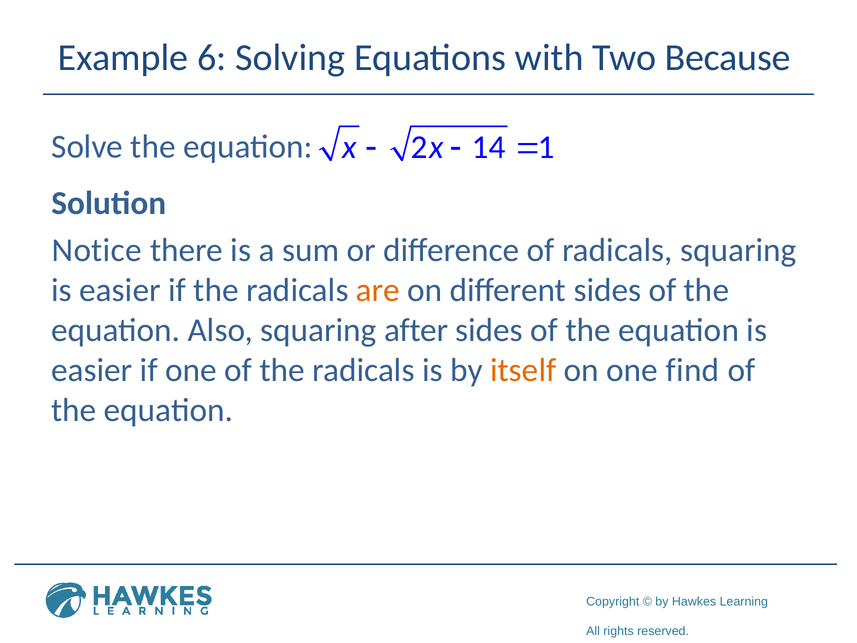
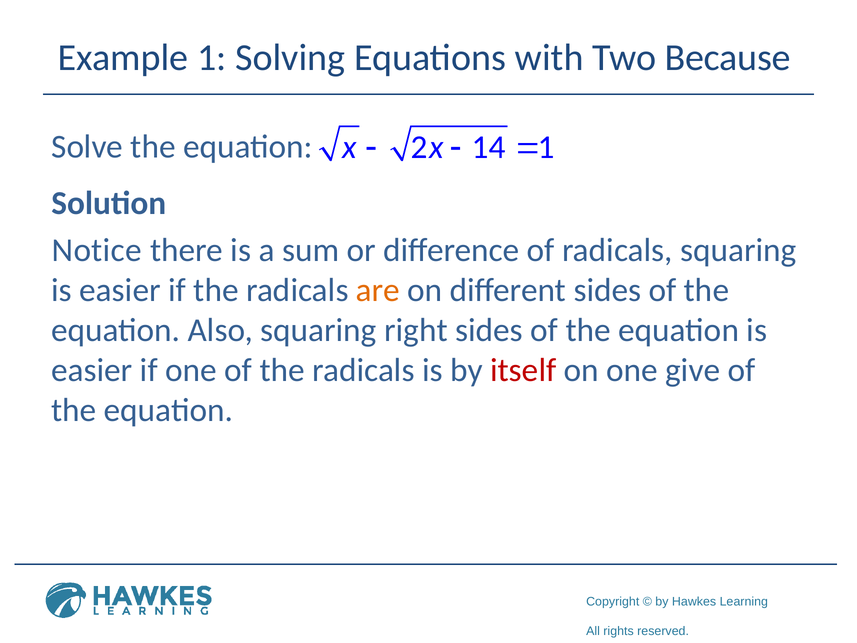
Example 6: 6 -> 1 (212, 58)
after: after -> right (416, 330)
itself colour: orange -> red (523, 370)
find: find -> give (693, 370)
